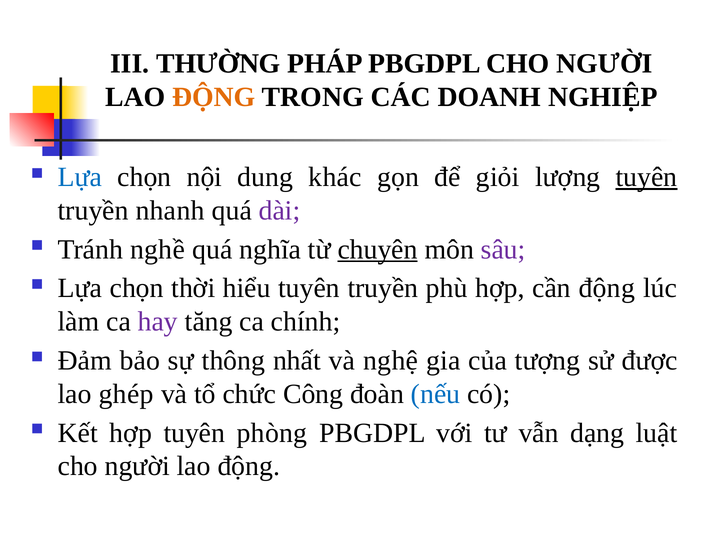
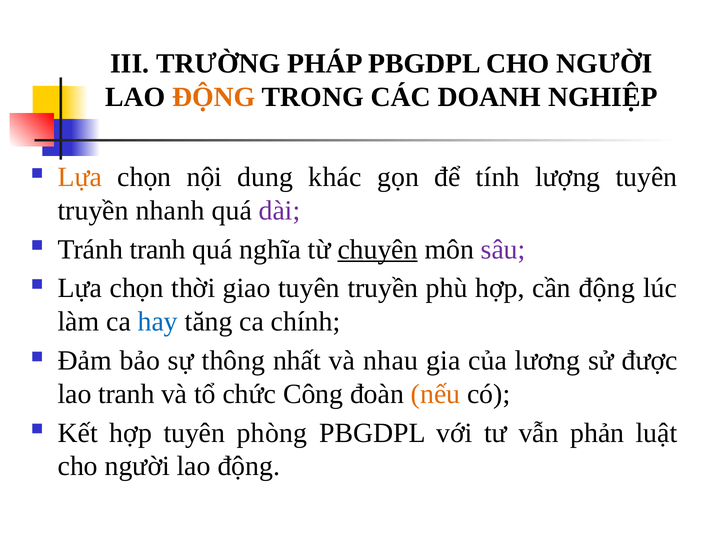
THƯỜNG: THƯỜNG -> TRƯỜNG (218, 64)
Lựa colour: blue -> orange (80, 177)
giỏi: giỏi -> tính (498, 177)
tuyên underline: present -> none (646, 177)
Tránh nghề: nghề -> tranh (158, 249)
hiểu: hiểu -> giao (247, 288)
hay colour: purple -> blue (158, 322)
nghệ: nghệ -> nhau (391, 361)
tượng: tượng -> lương (548, 361)
lao ghép: ghép -> tranh (126, 394)
nếu colour: blue -> orange (436, 394)
dạng: dạng -> phản (597, 433)
